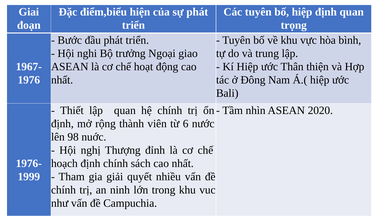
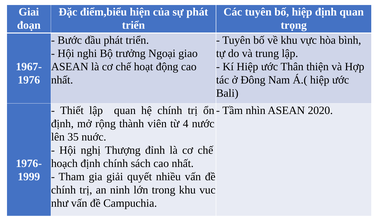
6: 6 -> 4 (186, 124)
98: 98 -> 35 (73, 137)
